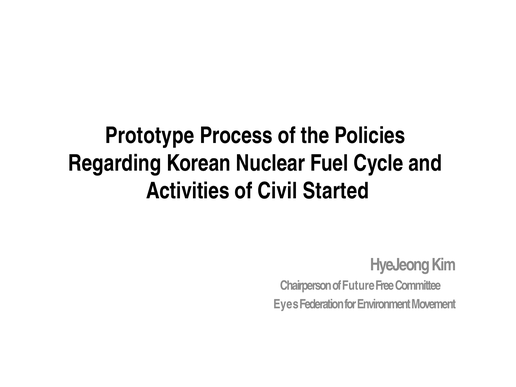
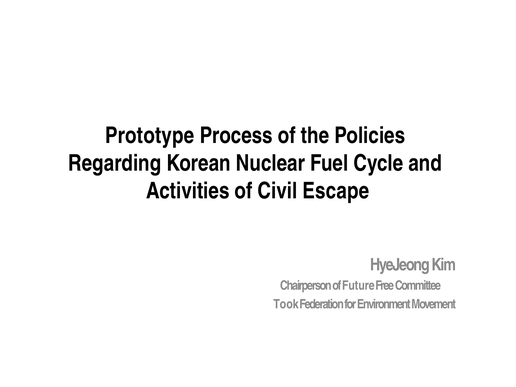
Started: Started -> Escape (336, 191)
Eyes: Eyes -> Took (286, 304)
